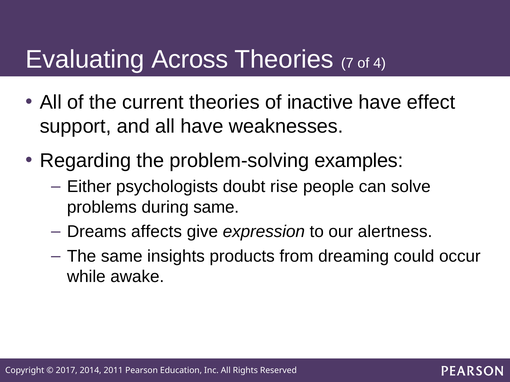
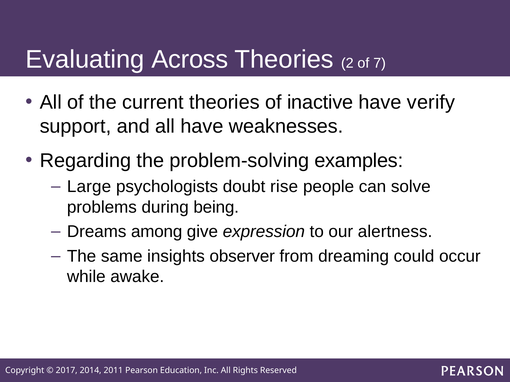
7: 7 -> 2 (347, 63)
4: 4 -> 7 (380, 63)
effect: effect -> verify (431, 103)
Either: Either -> Large (89, 187)
during same: same -> being (216, 207)
affects: affects -> among (157, 232)
products: products -> observer (242, 257)
